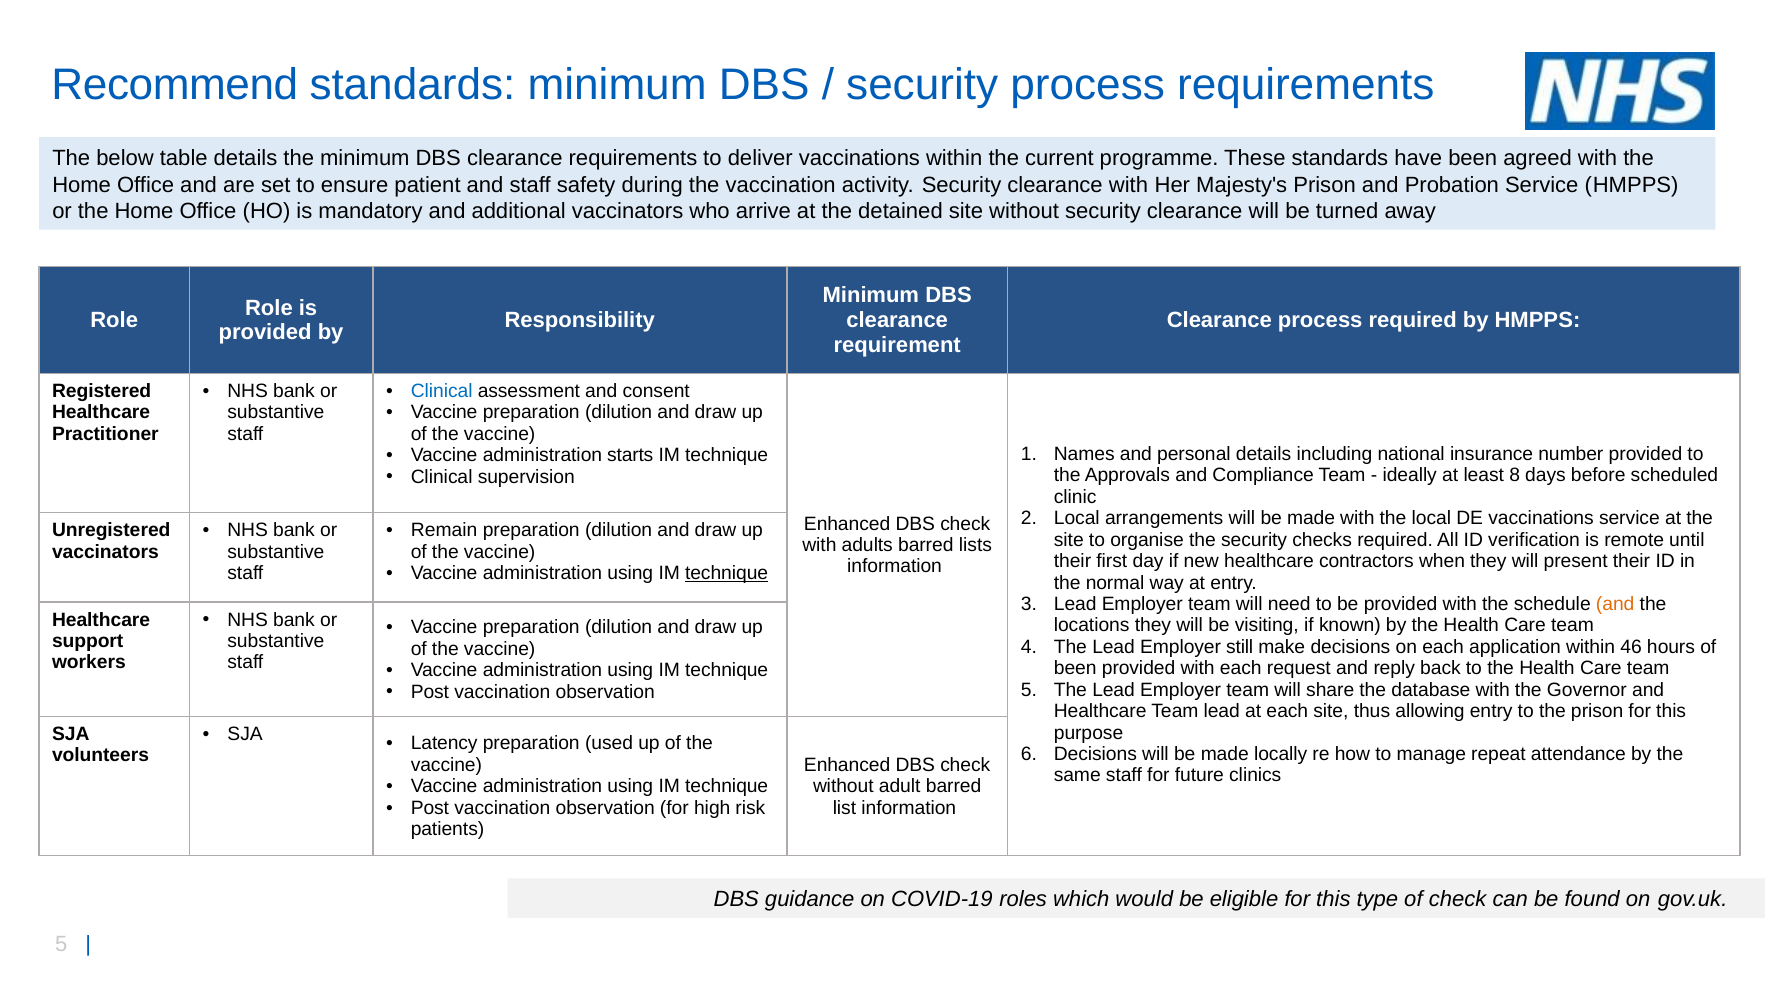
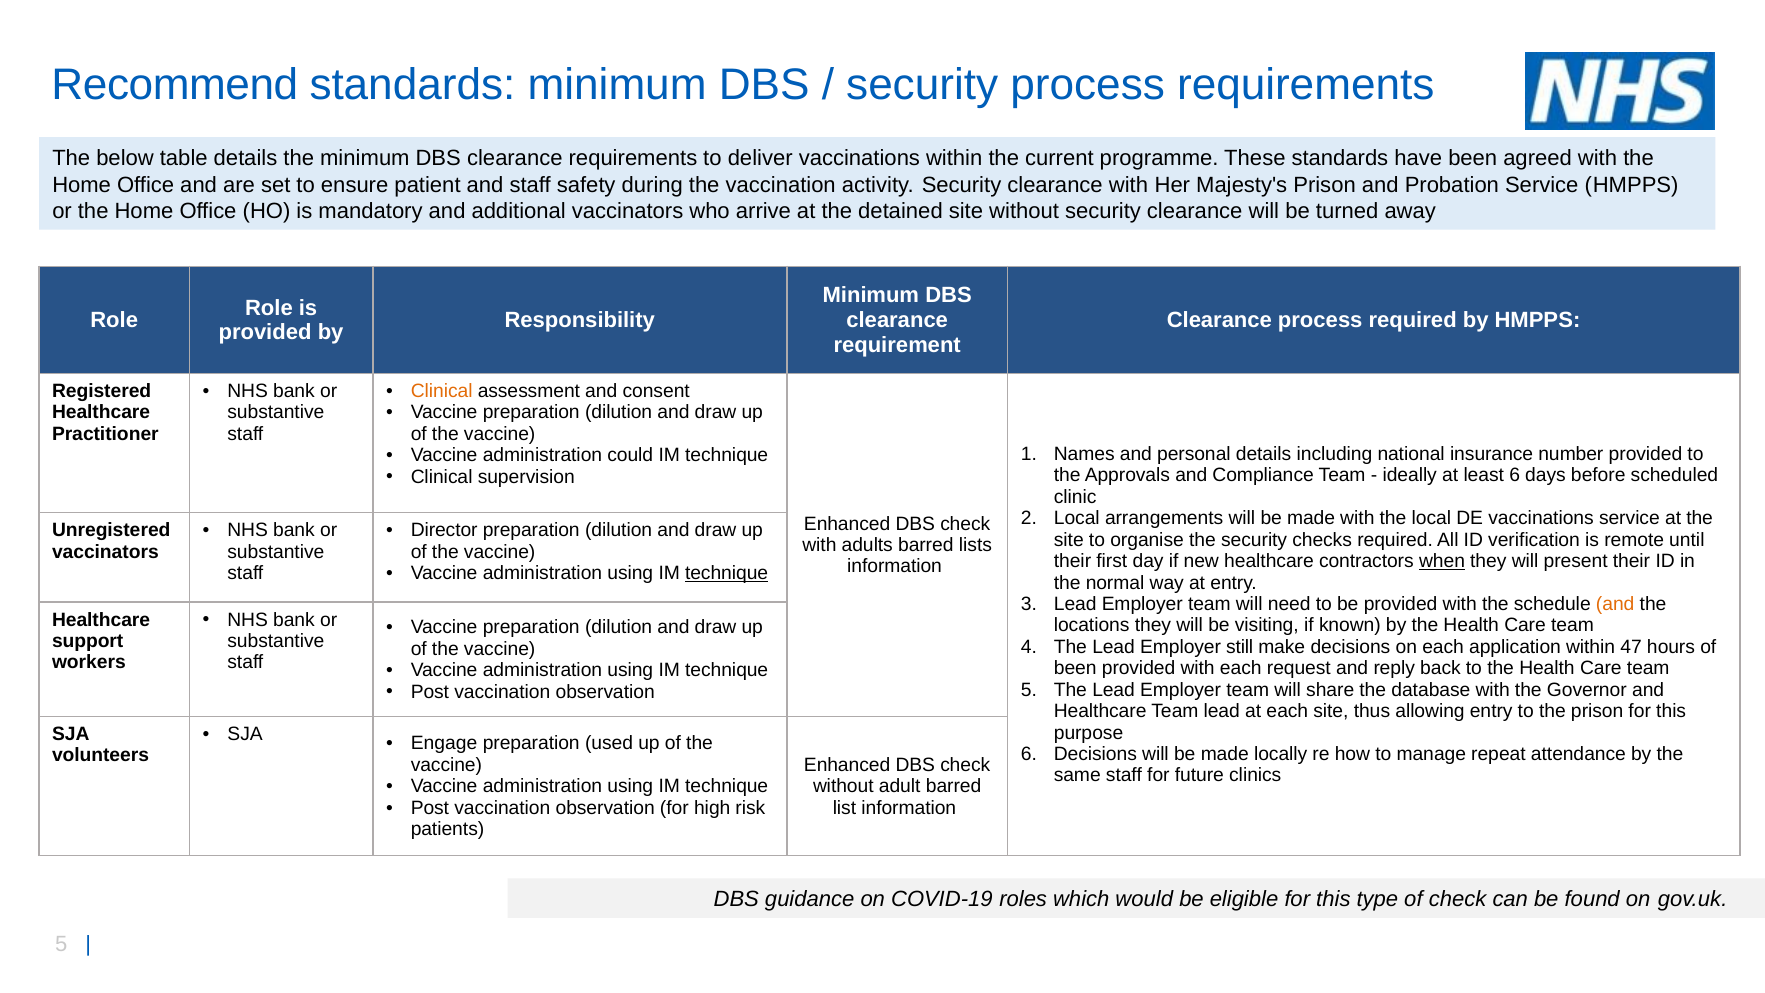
Clinical colour: blue -> orange (442, 391)
starts: starts -> could (630, 455)
least 8: 8 -> 6 (1515, 475)
Remain: Remain -> Director (444, 530)
when underline: none -> present (1442, 561)
46: 46 -> 47 (1631, 647)
Latency: Latency -> Engage (444, 743)
